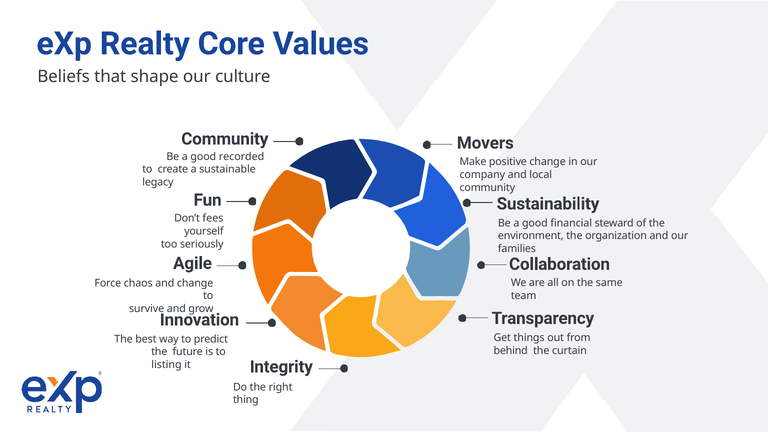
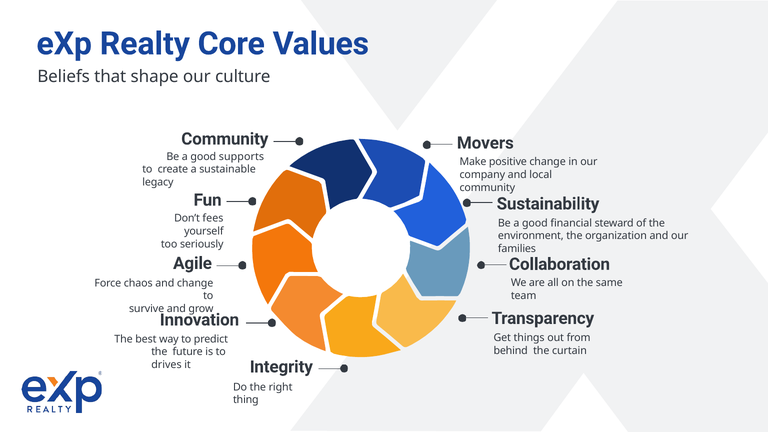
recorded: recorded -> supports (241, 157)
listing: listing -> drives (166, 365)
